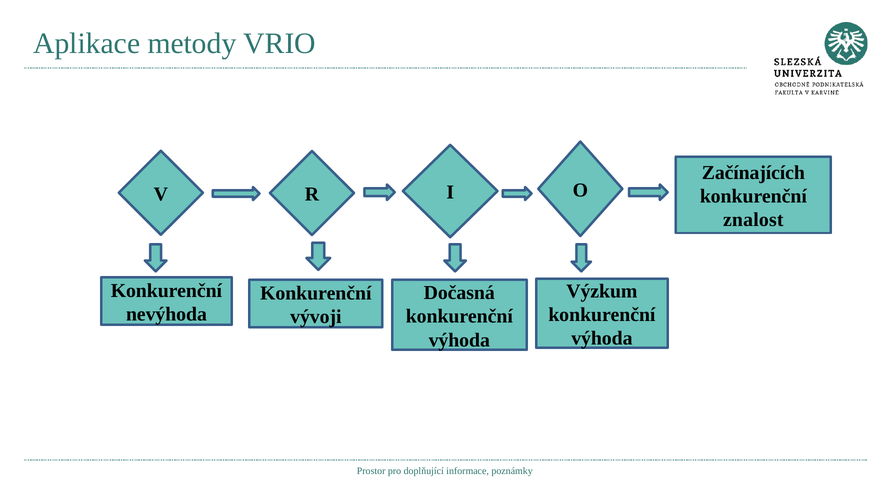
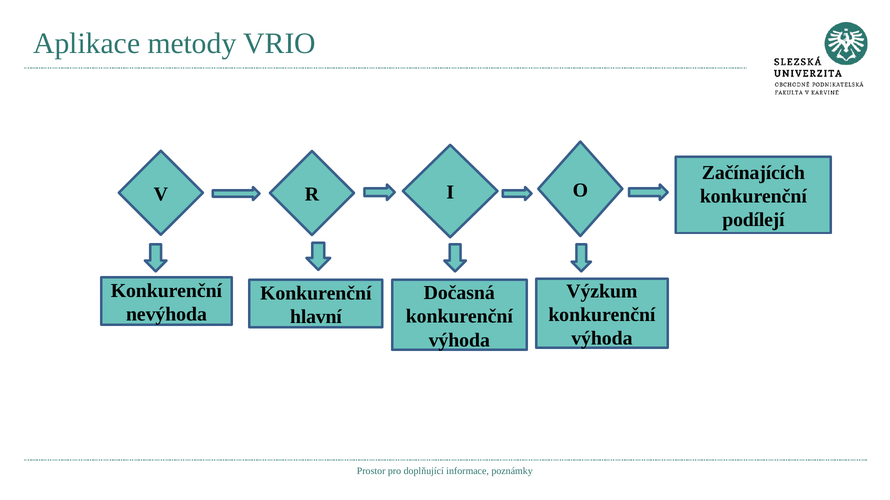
znalost: znalost -> podílejí (753, 220)
vývoji: vývoji -> hlavní (316, 317)
